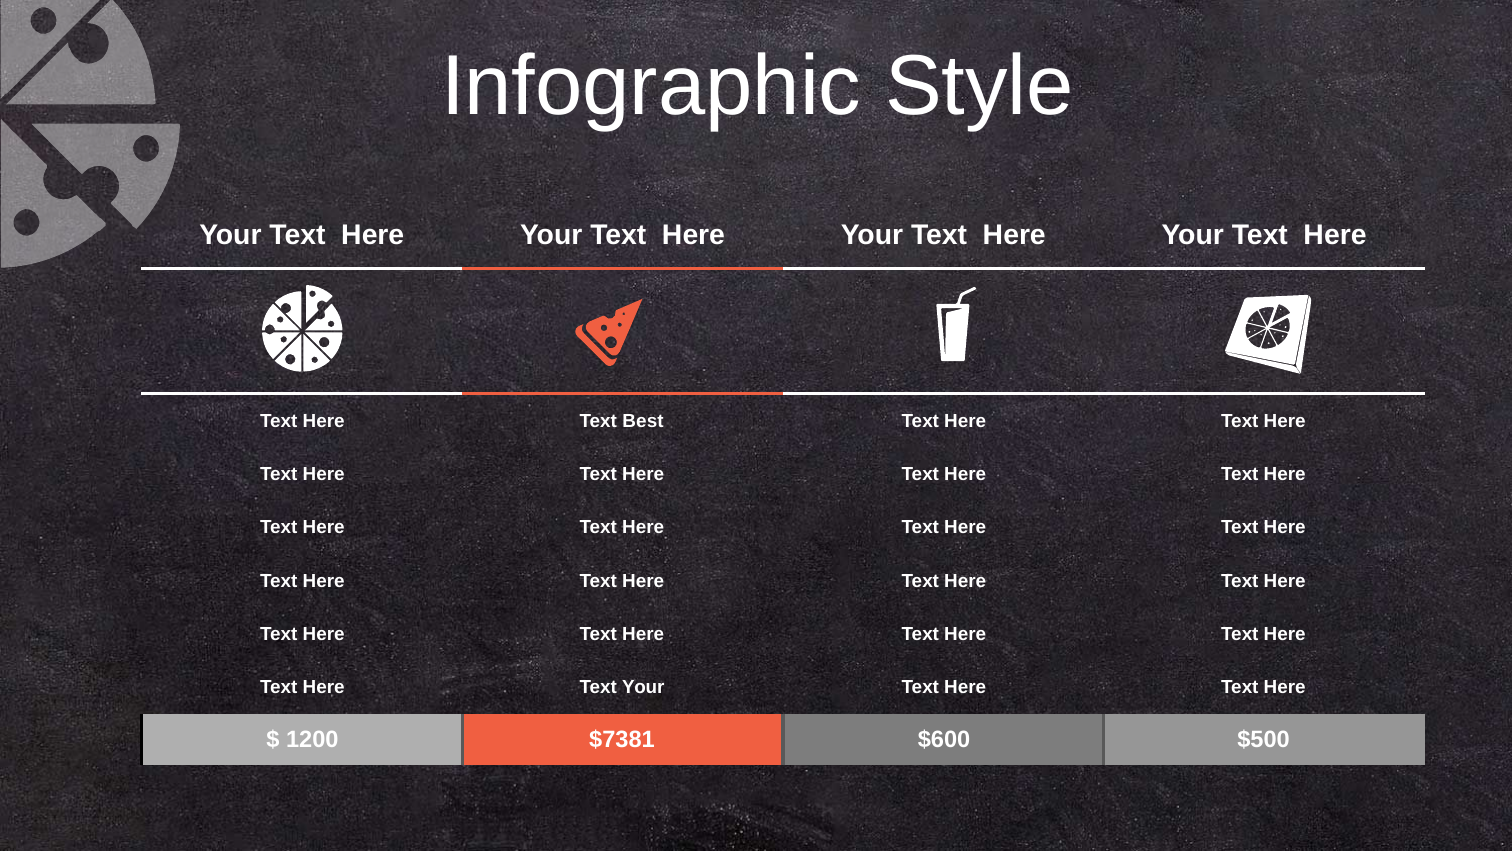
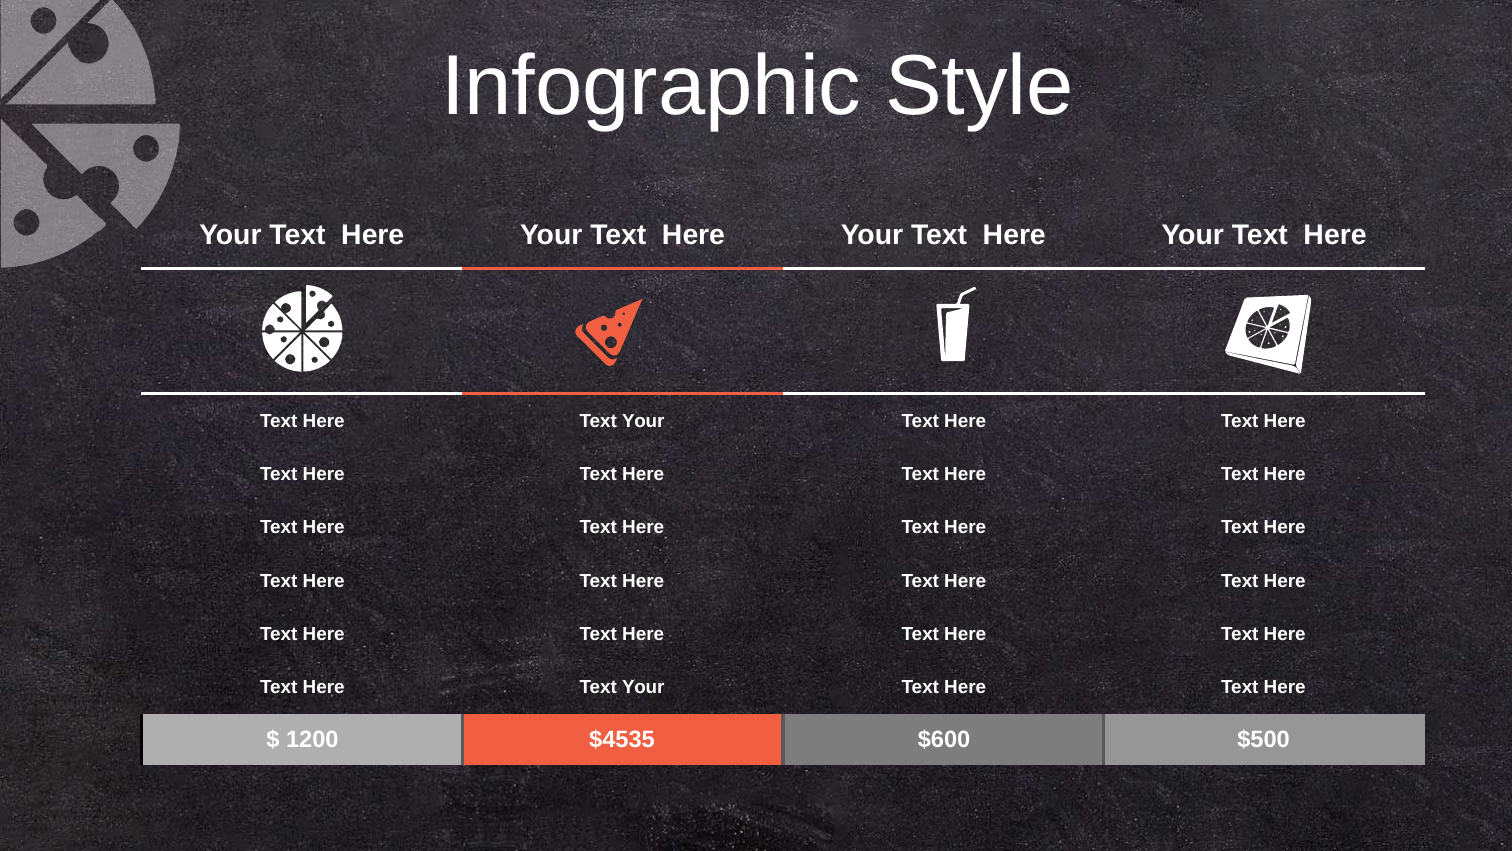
Best: Best -> Your (643, 421)
$7381: $7381 -> $4535 (622, 739)
